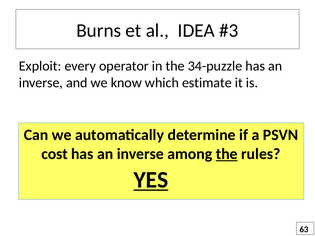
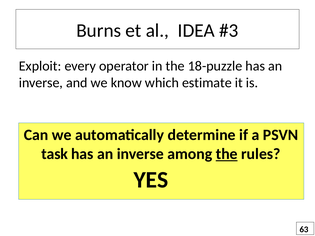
34-puzzle: 34-puzzle -> 18-puzzle (215, 66)
cost: cost -> task (55, 154)
YES underline: present -> none (151, 180)
